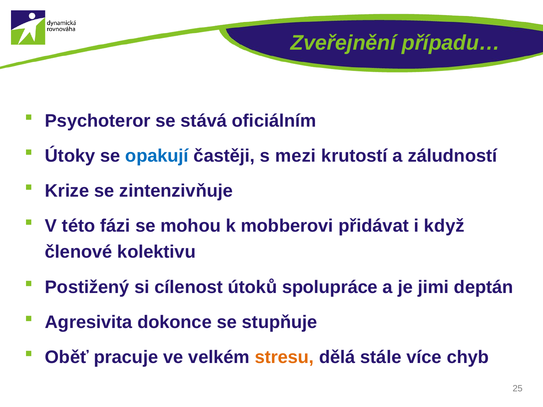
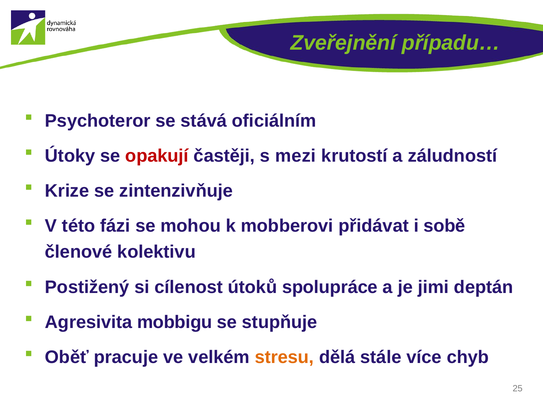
opakují colour: blue -> red (157, 156)
když: když -> sobě (444, 226)
dokonce: dokonce -> mobbigu (175, 322)
